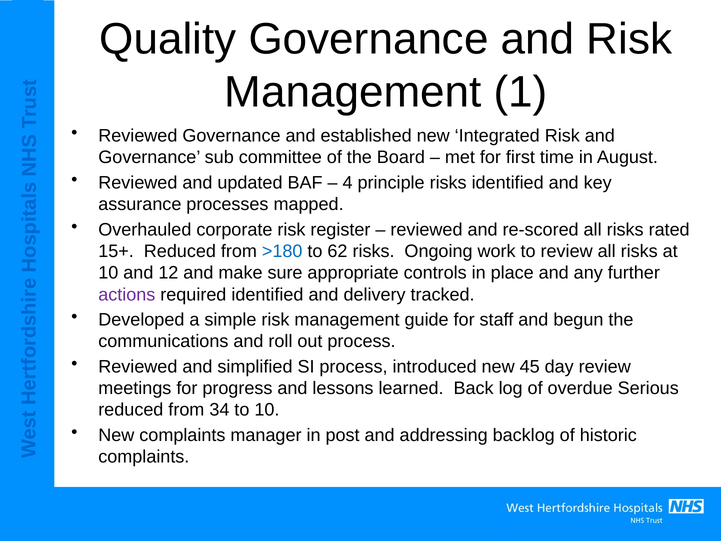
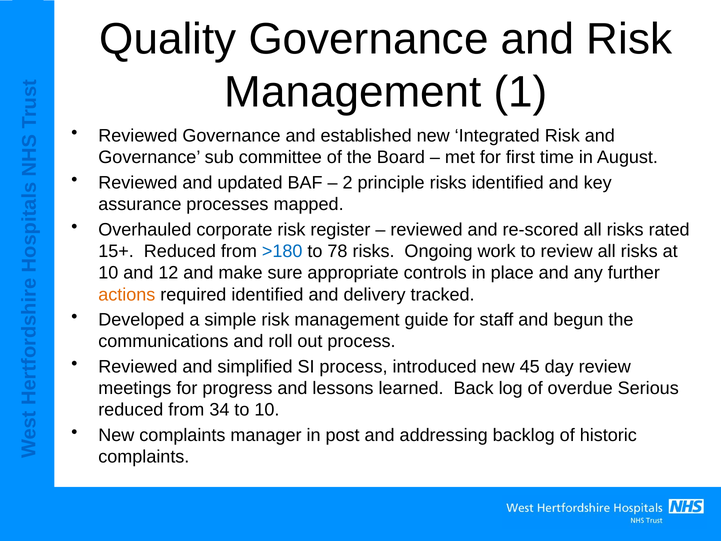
4: 4 -> 2 (348, 183)
62: 62 -> 78 (338, 251)
actions colour: purple -> orange (127, 294)
